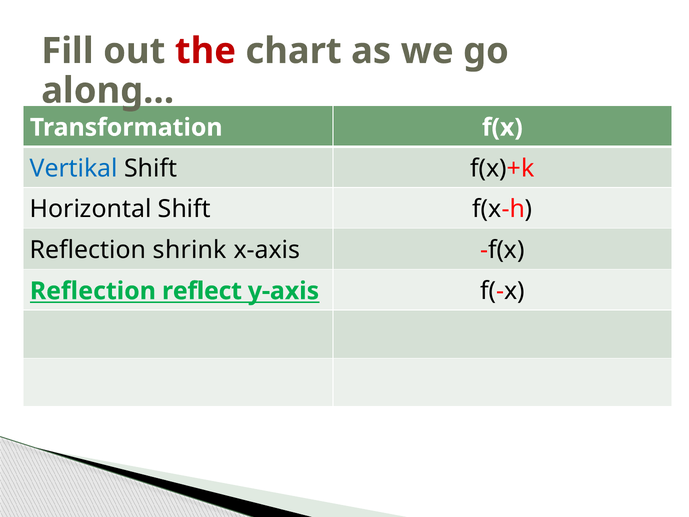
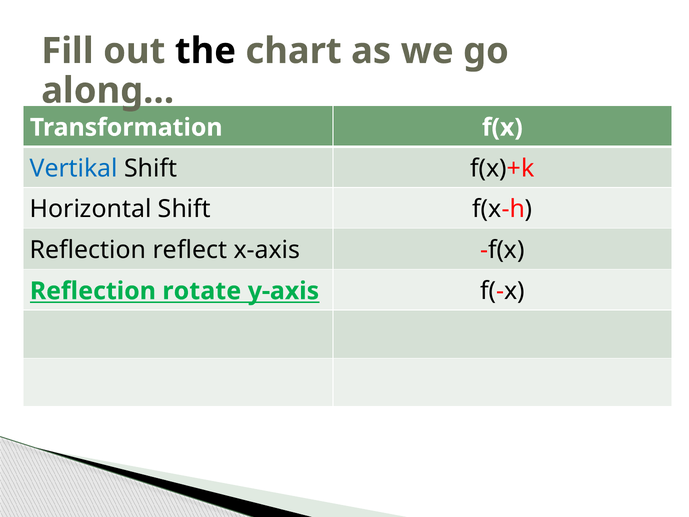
the colour: red -> black (205, 51)
shrink: shrink -> reflect (190, 250)
reflect: reflect -> rotate (202, 291)
